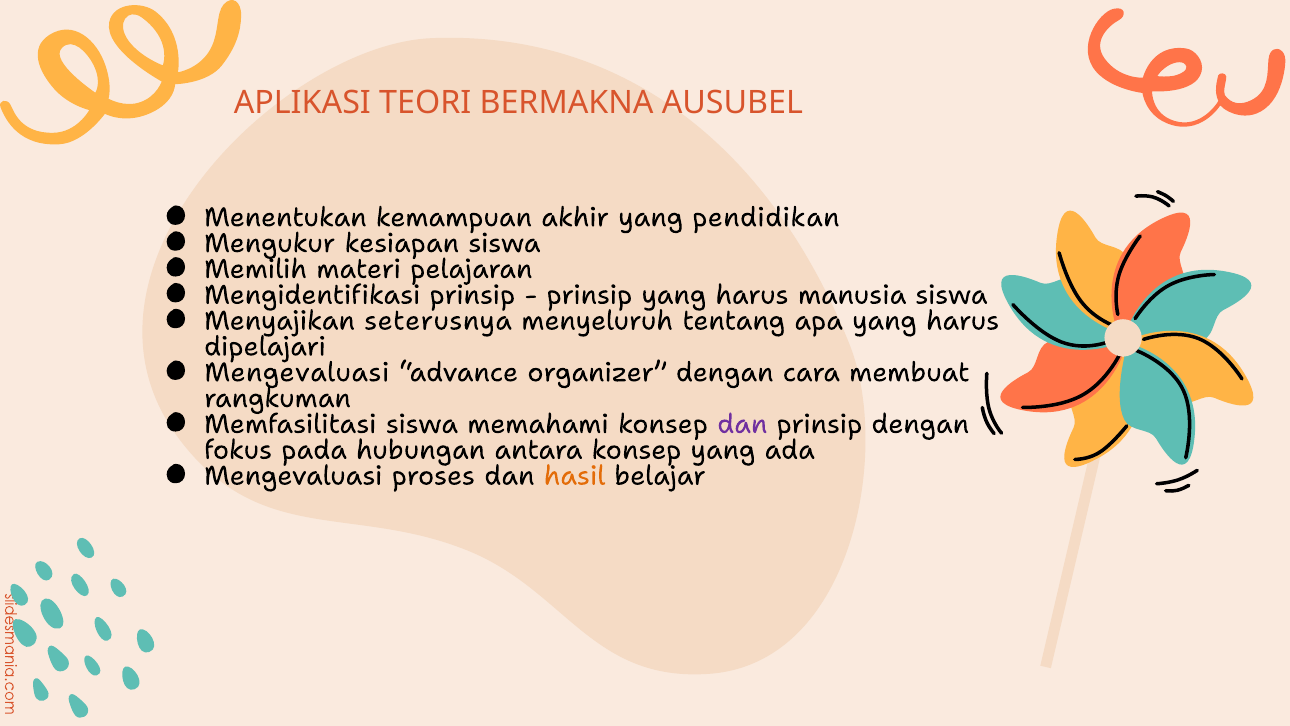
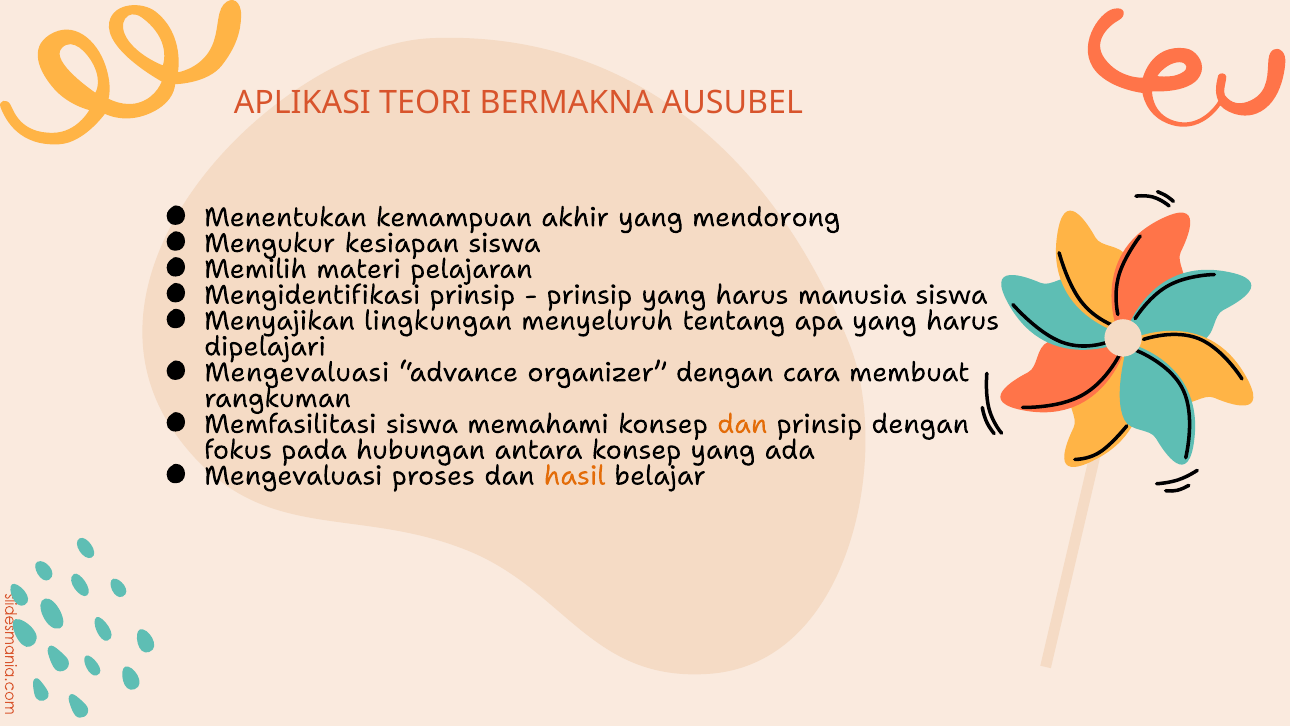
pendidikan: pendidikan -> mendorong (766, 217)
seterusnya: seterusnya -> lingkungan (438, 321)
dan colour: purple -> orange (742, 424)
